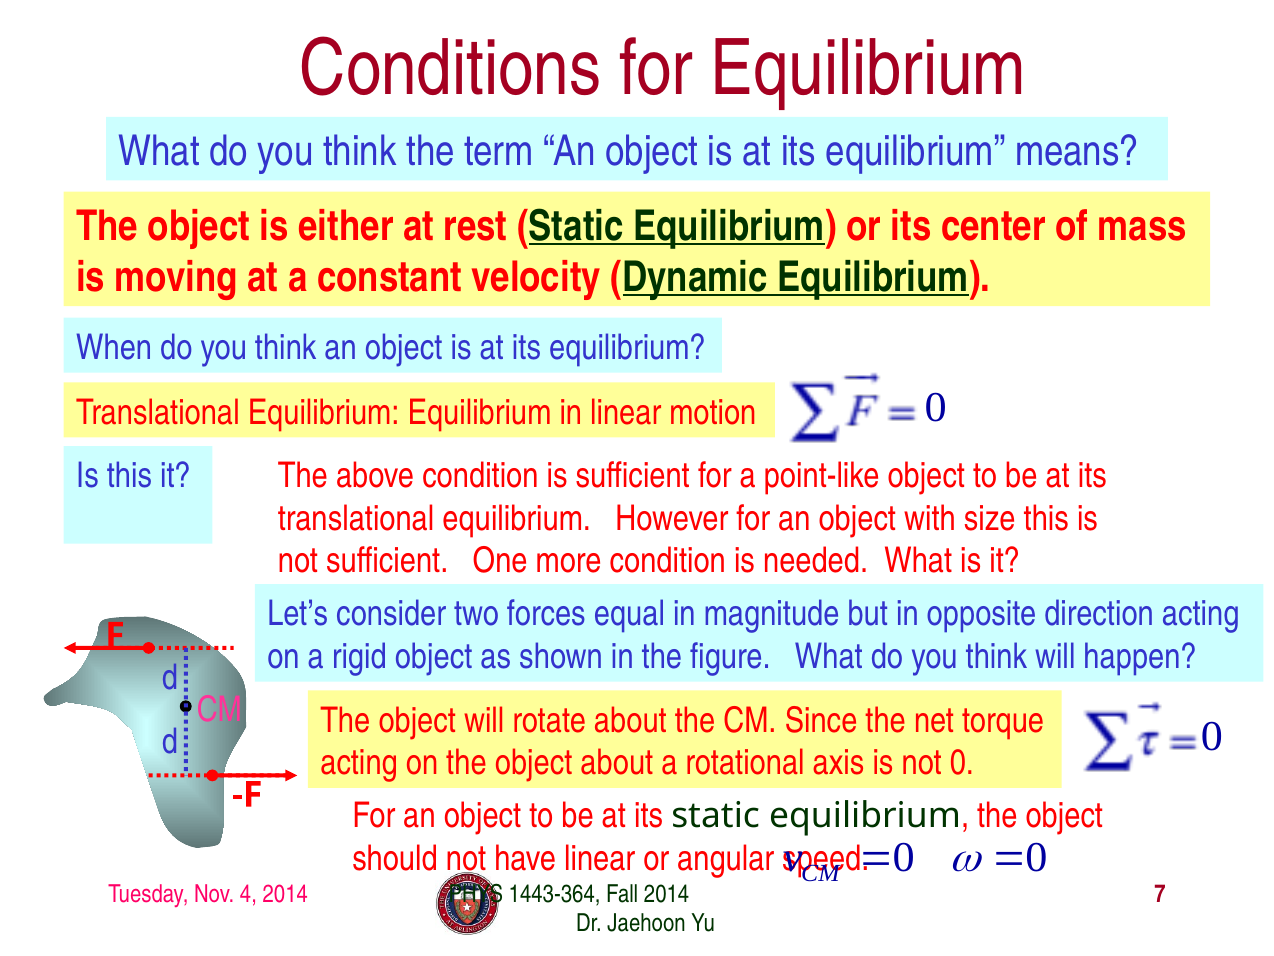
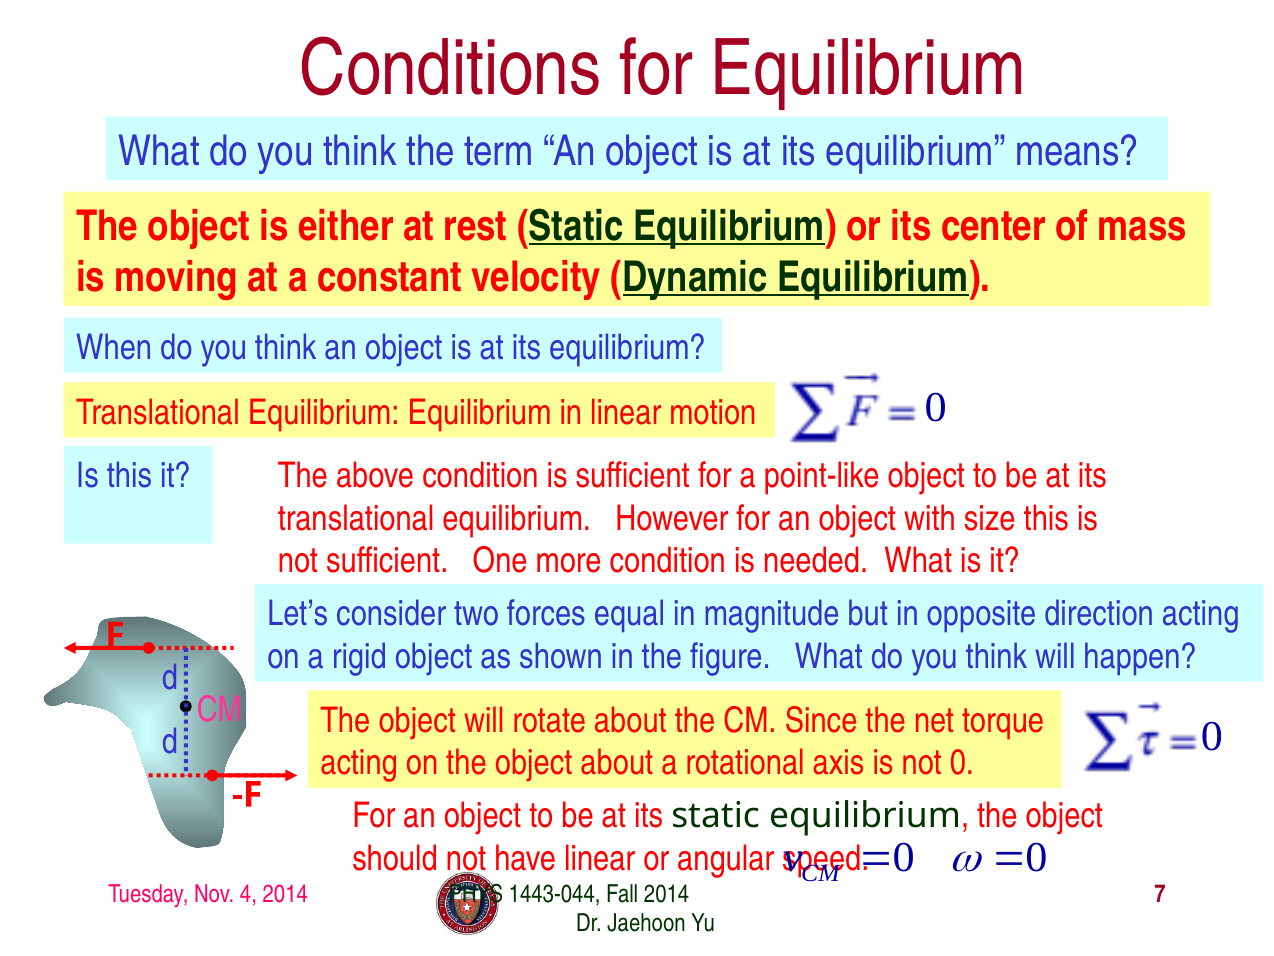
1443-364: 1443-364 -> 1443-044 (555, 894)
